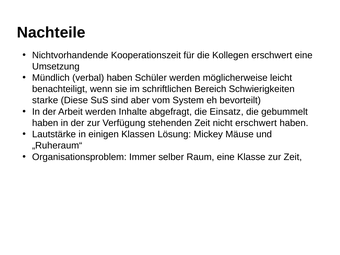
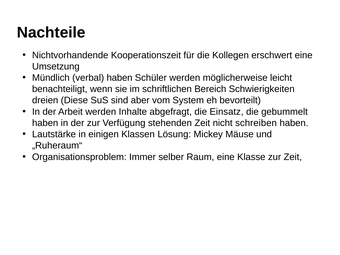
starke: starke -> dreien (45, 100)
nicht erschwert: erschwert -> schreiben (256, 123)
